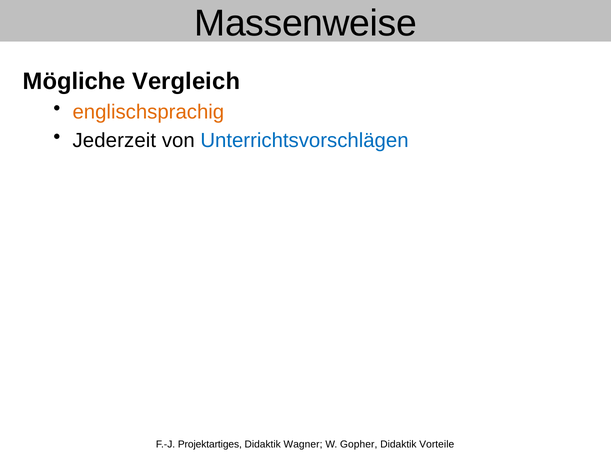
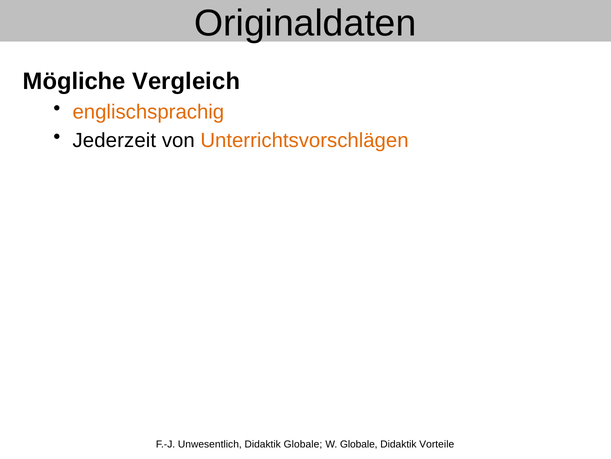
Massenweise: Massenweise -> Originaldaten (305, 23)
Unterrichtsvorschlägen colour: blue -> orange (304, 140)
Projektartiges: Projektartiges -> Unwesentlich (210, 444)
Didaktik Wagner: Wagner -> Globale (303, 444)
W Gopher: Gopher -> Globale (359, 444)
